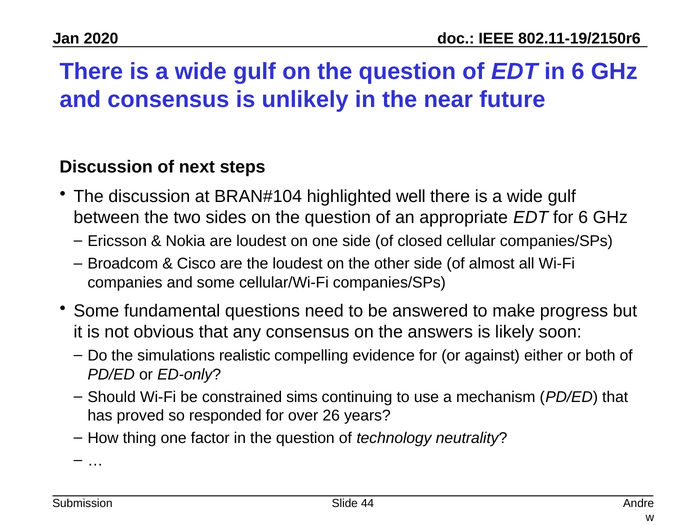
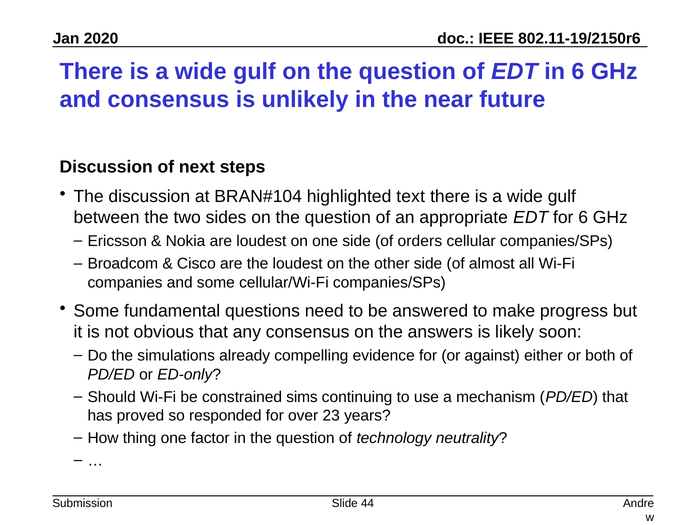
well: well -> text (411, 197)
closed: closed -> orders (420, 241)
realistic: realistic -> already (245, 356)
26: 26 -> 23 (331, 416)
